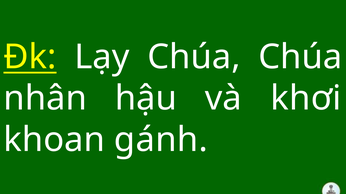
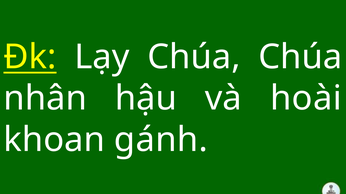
khơi: khơi -> hoài (306, 99)
